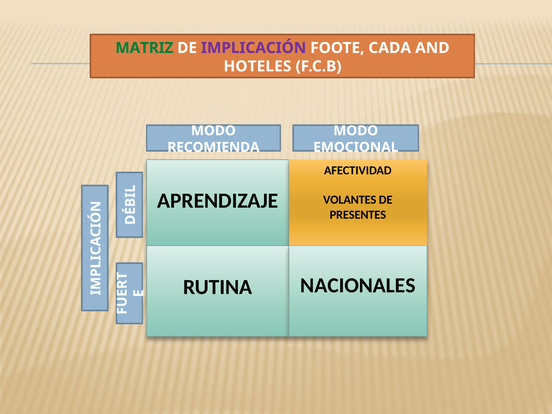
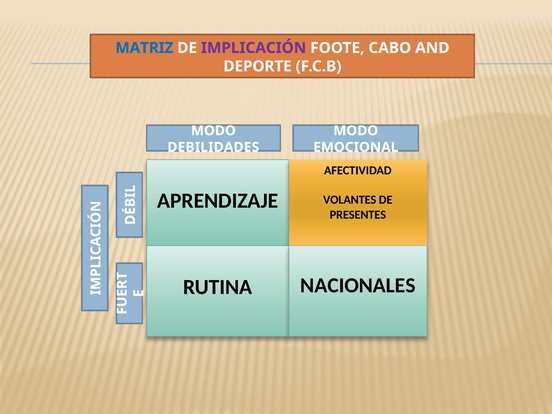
MATRIZ colour: green -> blue (144, 48)
CADA: CADA -> CABO (390, 48)
HOTELES: HOTELES -> DEPORTE (258, 66)
RECOMIENDA: RECOMIENDA -> DEBILIDADES (213, 147)
